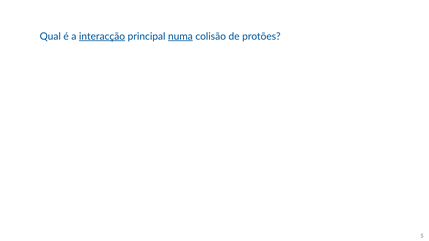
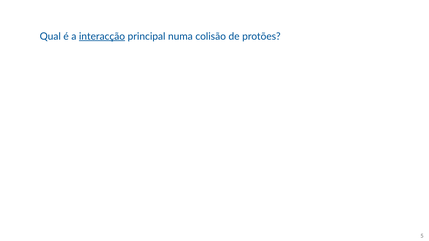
numa underline: present -> none (180, 36)
